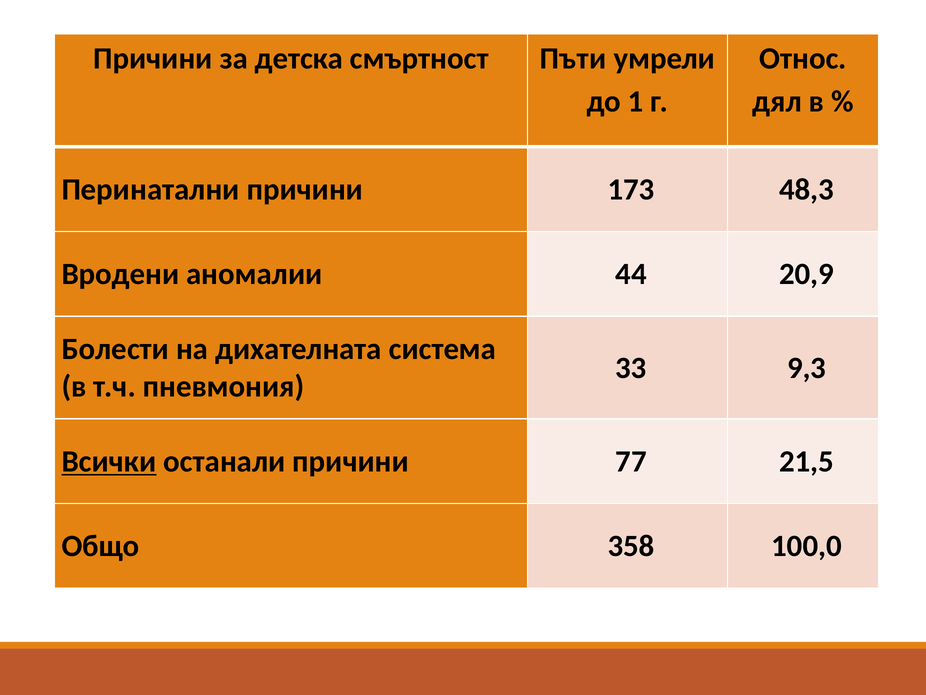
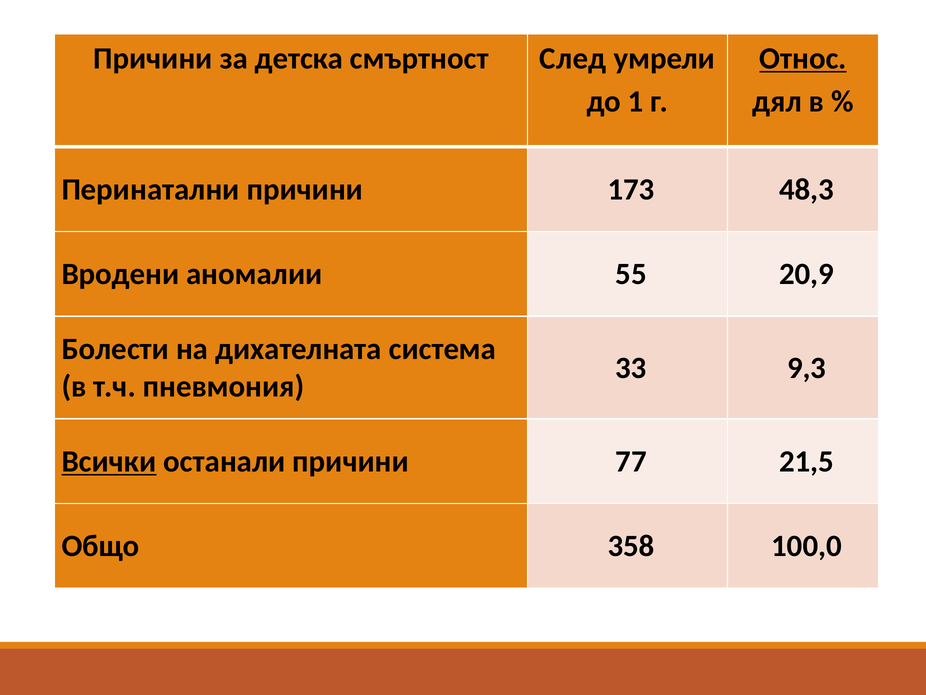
Пъти: Пъти -> След (573, 58)
Относ underline: none -> present (803, 58)
44: 44 -> 55 (631, 274)
